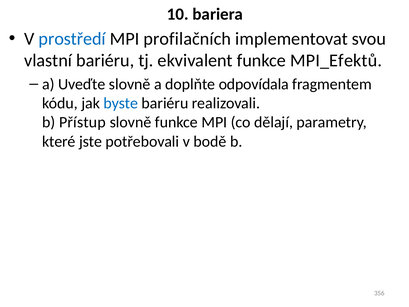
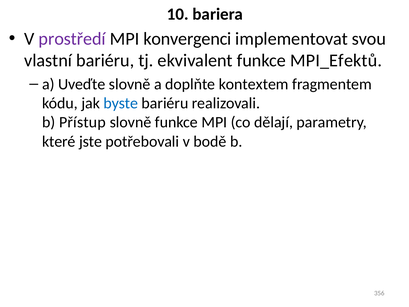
prostředí colour: blue -> purple (72, 39)
profilačních: profilačních -> konvergenci (187, 39)
odpovídala: odpovídala -> kontextem (254, 84)
